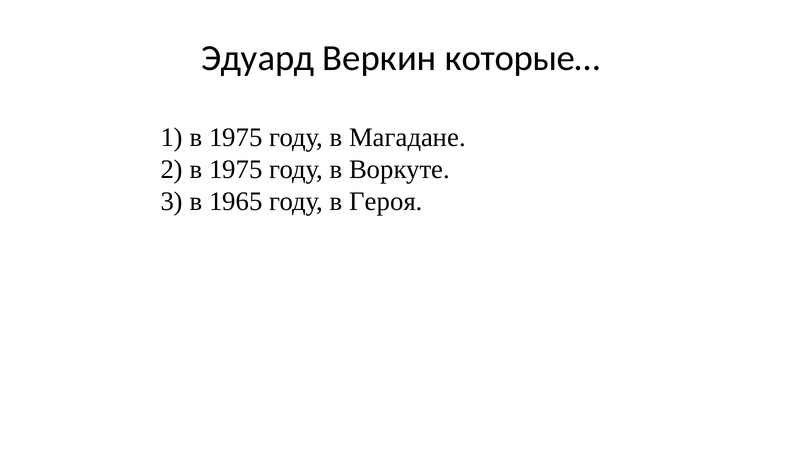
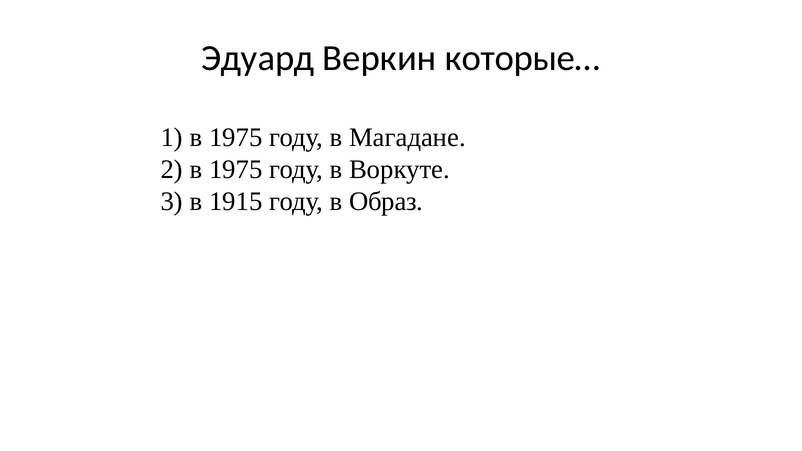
1965: 1965 -> 1915 (236, 202)
Героя: Героя -> Образ (386, 202)
